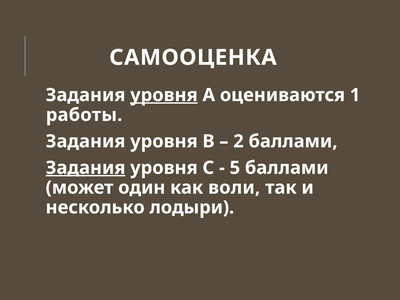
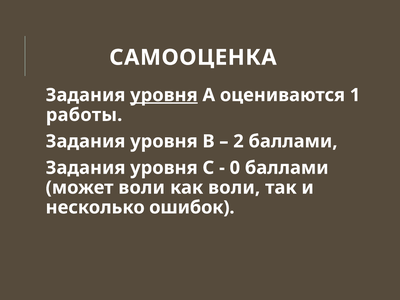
Задания underline: present -> none (86, 168)
5: 5 -> 0 (235, 168)
может один: один -> воли (142, 188)
лодыри: лодыри -> ошибок (192, 207)
